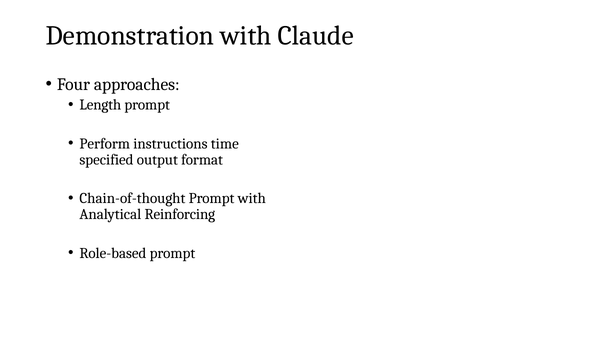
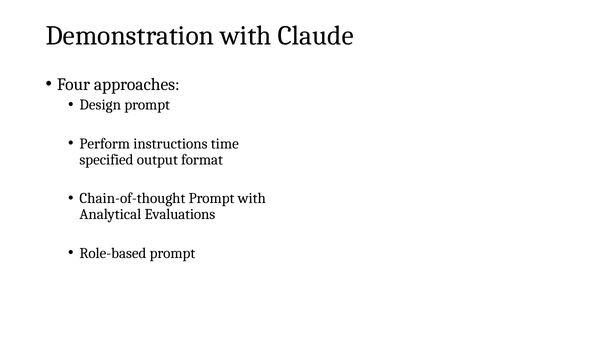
Length: Length -> Design (100, 105)
Reinforcing: Reinforcing -> Evaluations (180, 215)
